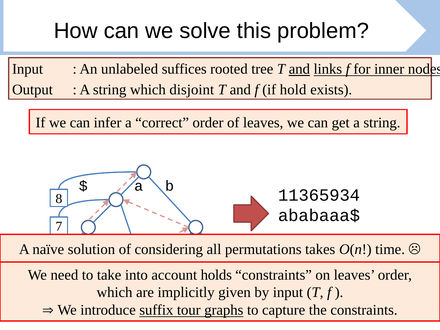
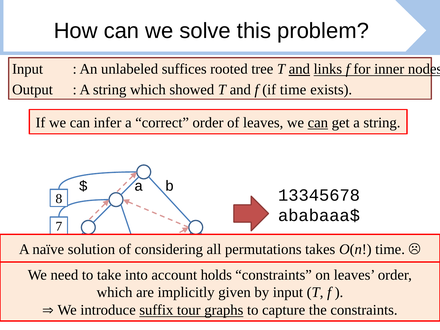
disjoint: disjoint -> showed (192, 90)
if hold: hold -> time (293, 90)
can underline: none -> present (318, 123)
11365934: 11365934 -> 13345678 (319, 195)
